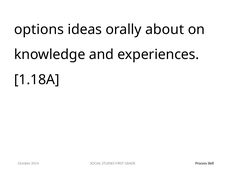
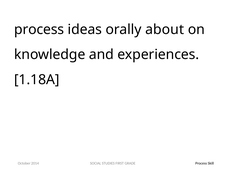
options: options -> process (39, 29)
